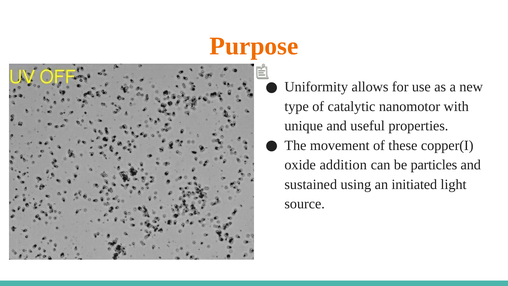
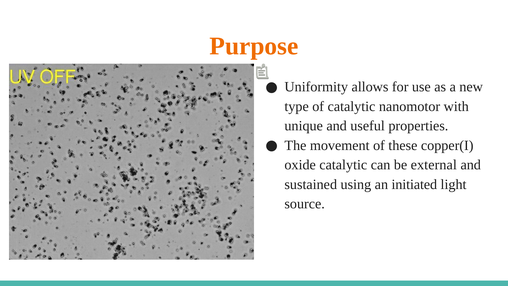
oxide addition: addition -> catalytic (343, 165)
particles: particles -> external (434, 165)
